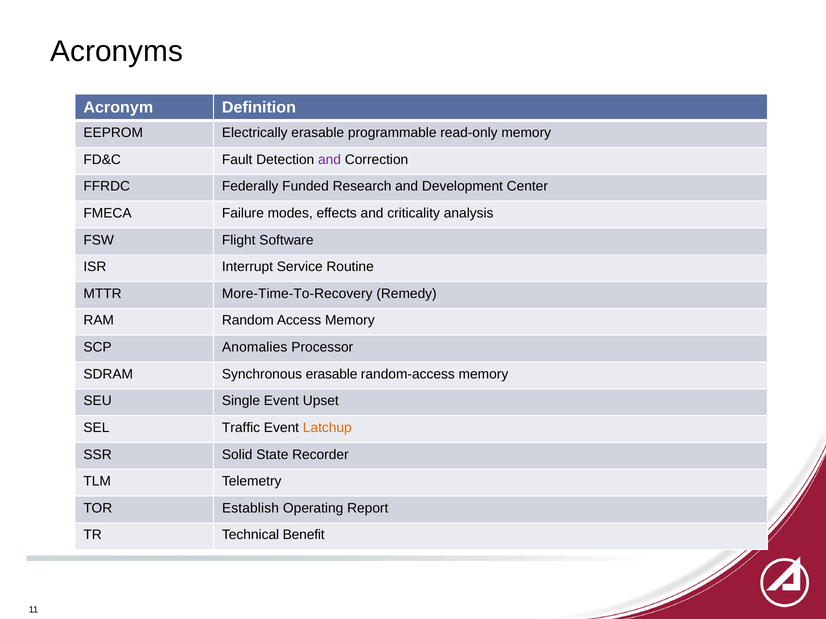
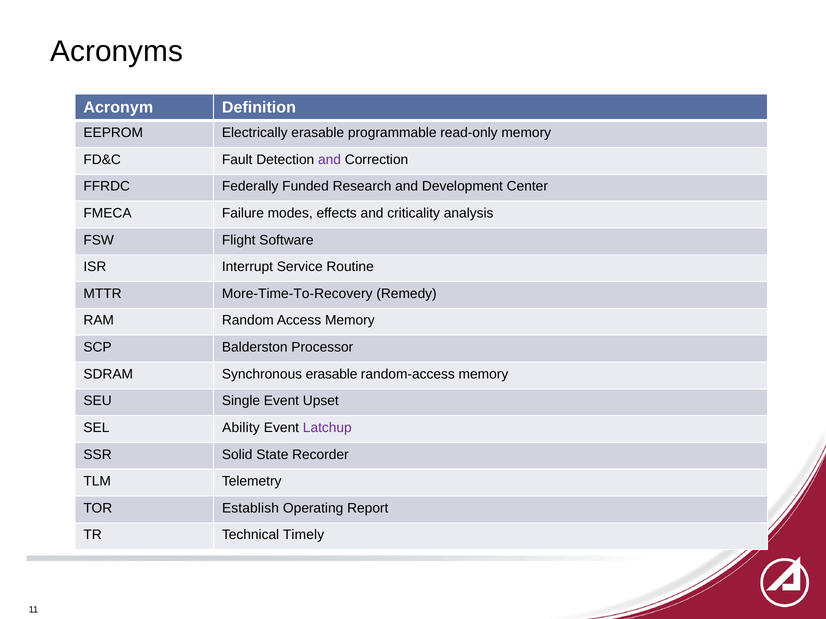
Anomalies: Anomalies -> Balderston (255, 348)
Traffic: Traffic -> Ability (241, 428)
Latchup colour: orange -> purple (327, 428)
Benefit: Benefit -> Timely (304, 535)
